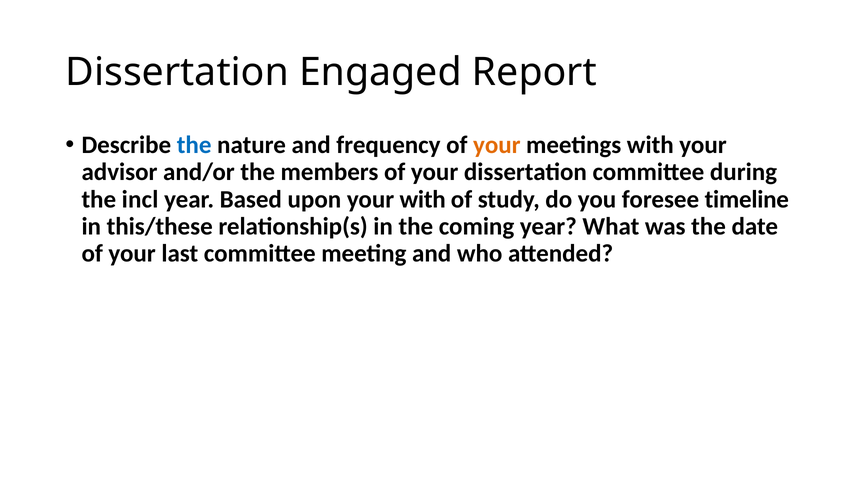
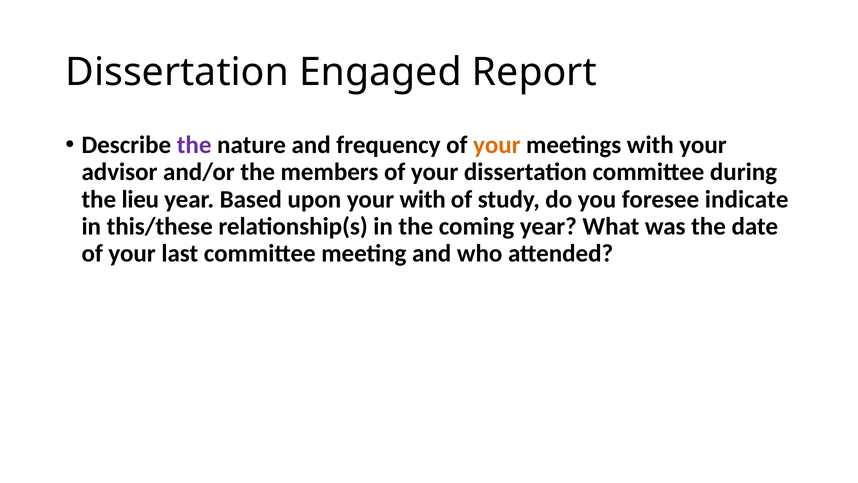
the colour: blue -> purple (194, 145)
incl: incl -> lieu (140, 199)
timeline: timeline -> indicate (747, 199)
